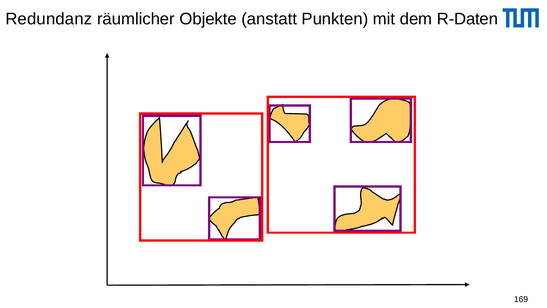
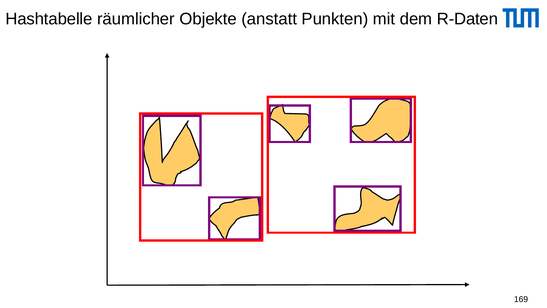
Redundanz: Redundanz -> Hashtabelle (49, 19)
